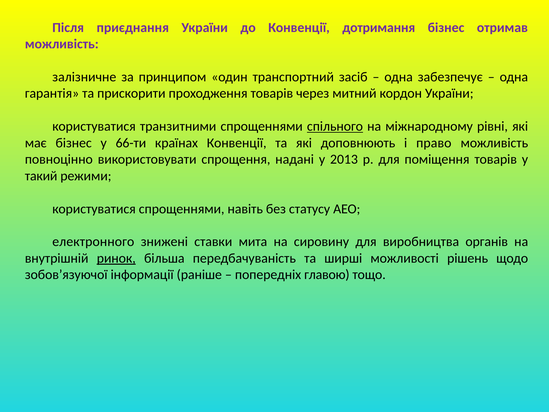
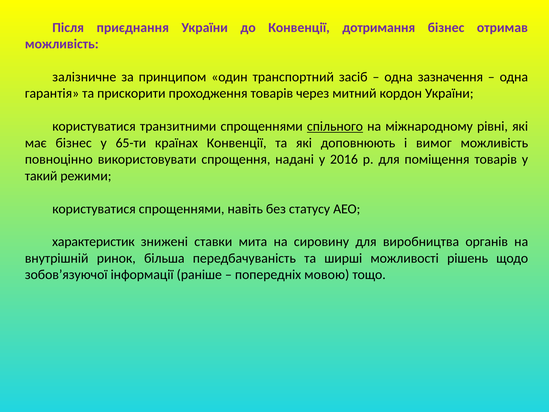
забезпечує: забезпечує -> зазначення (450, 77)
66-ти: 66-ти -> 65-ти (131, 143)
право: право -> вимог (434, 143)
2013: 2013 -> 2016 (344, 159)
електронного: електронного -> характеристик (93, 242)
ринок underline: present -> none (116, 258)
главою: главою -> мовою (327, 275)
